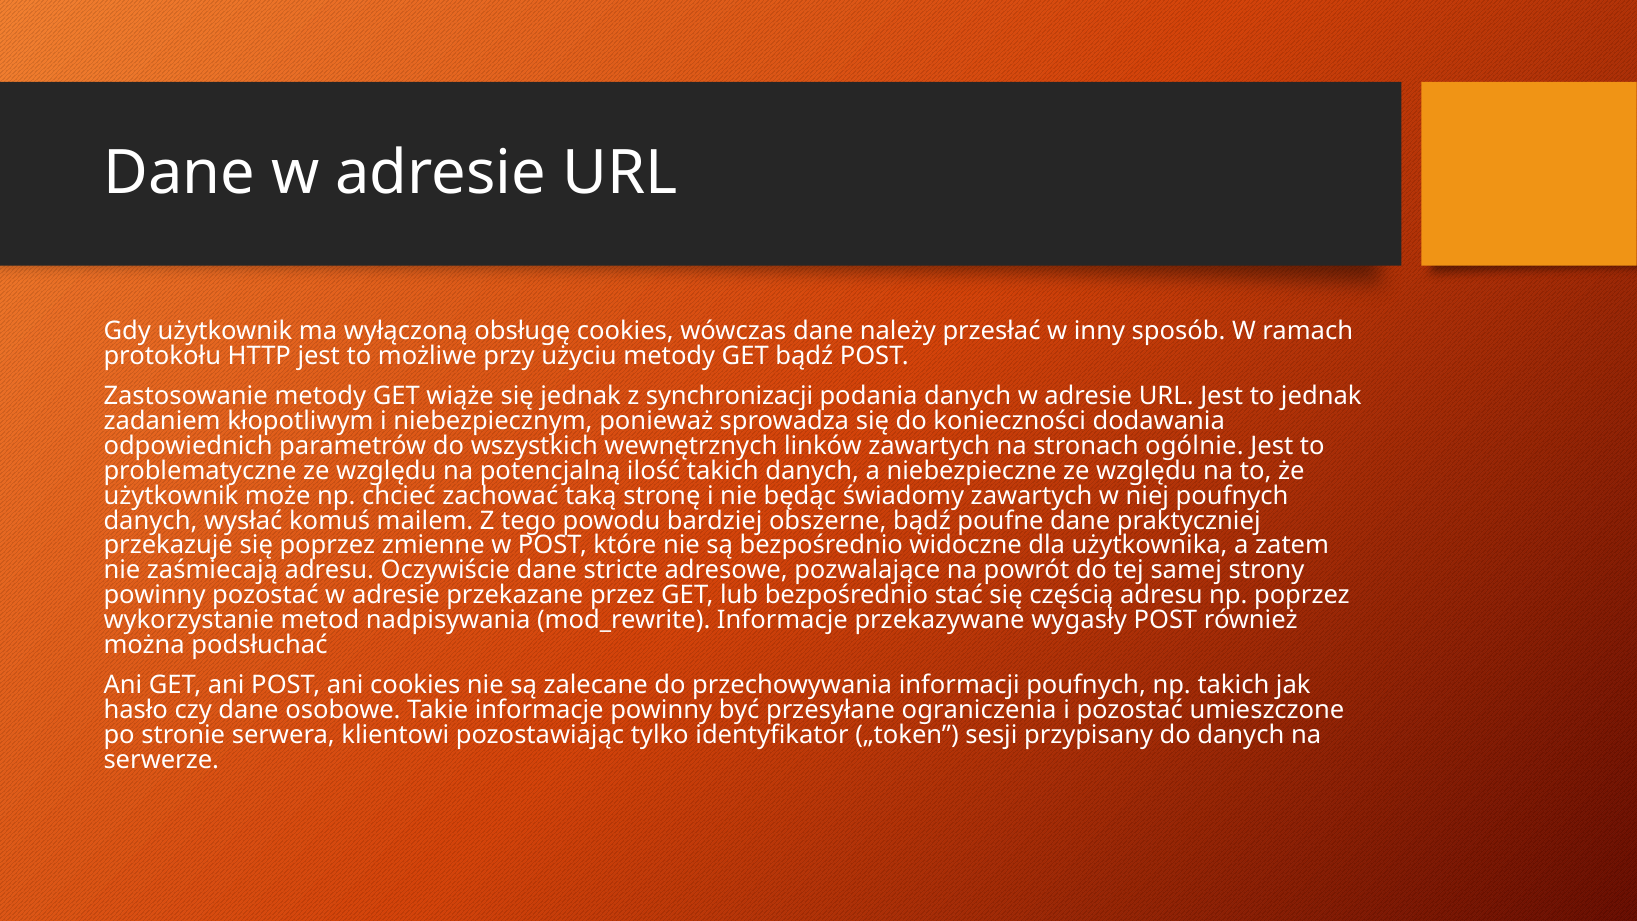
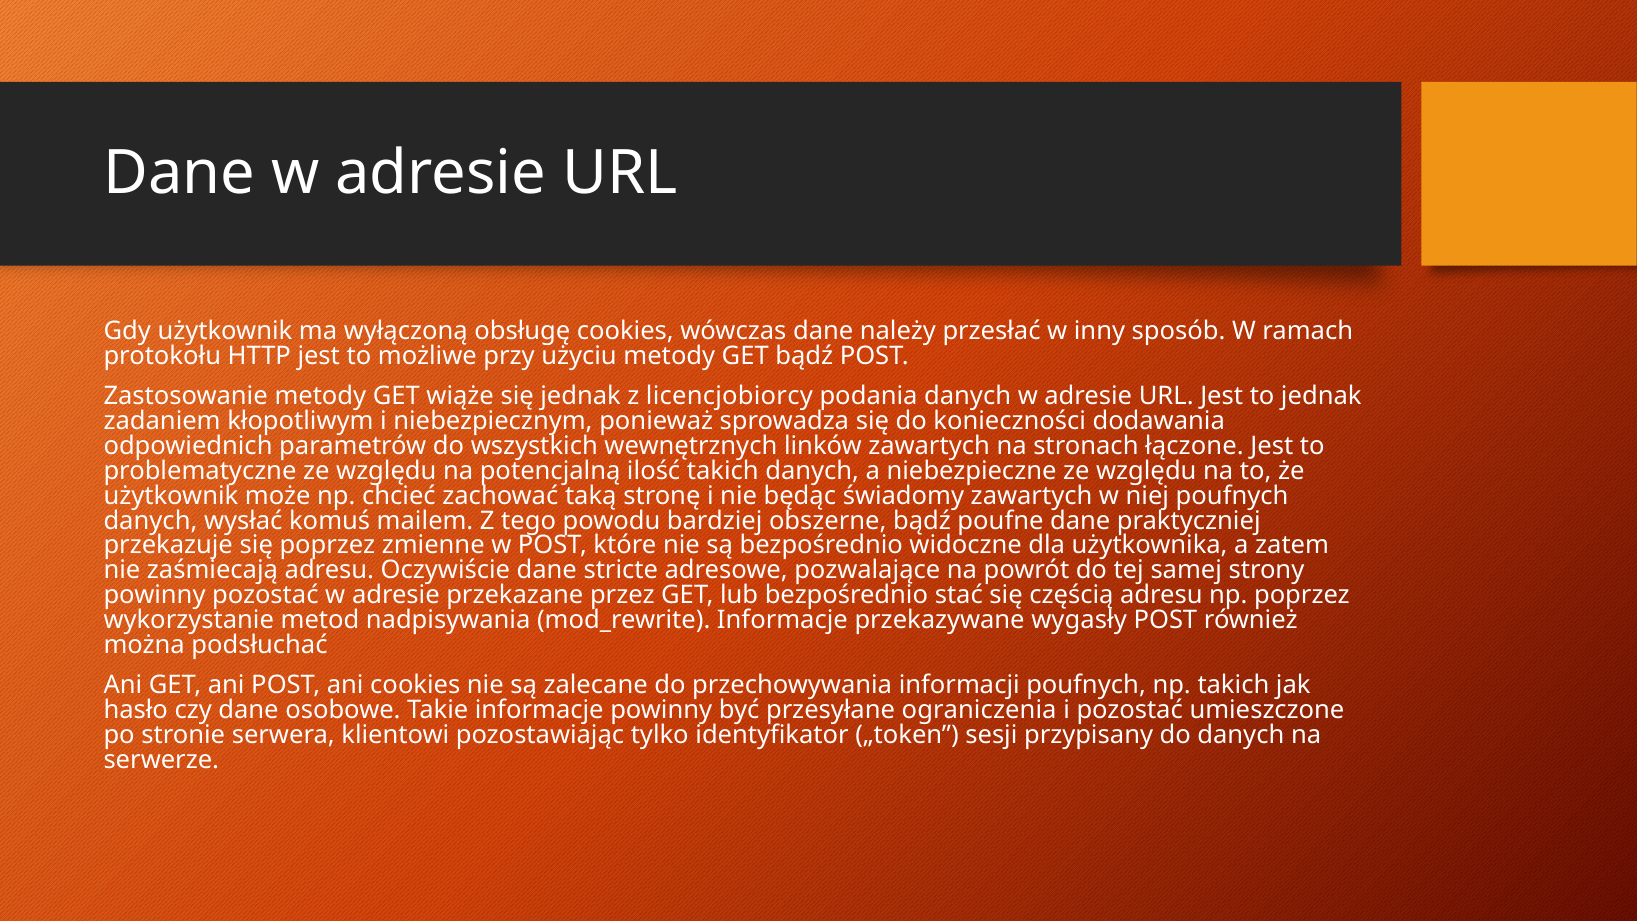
synchronizacji: synchronizacji -> licencjobiorcy (729, 396)
ogólnie: ogólnie -> łączone (1194, 446)
